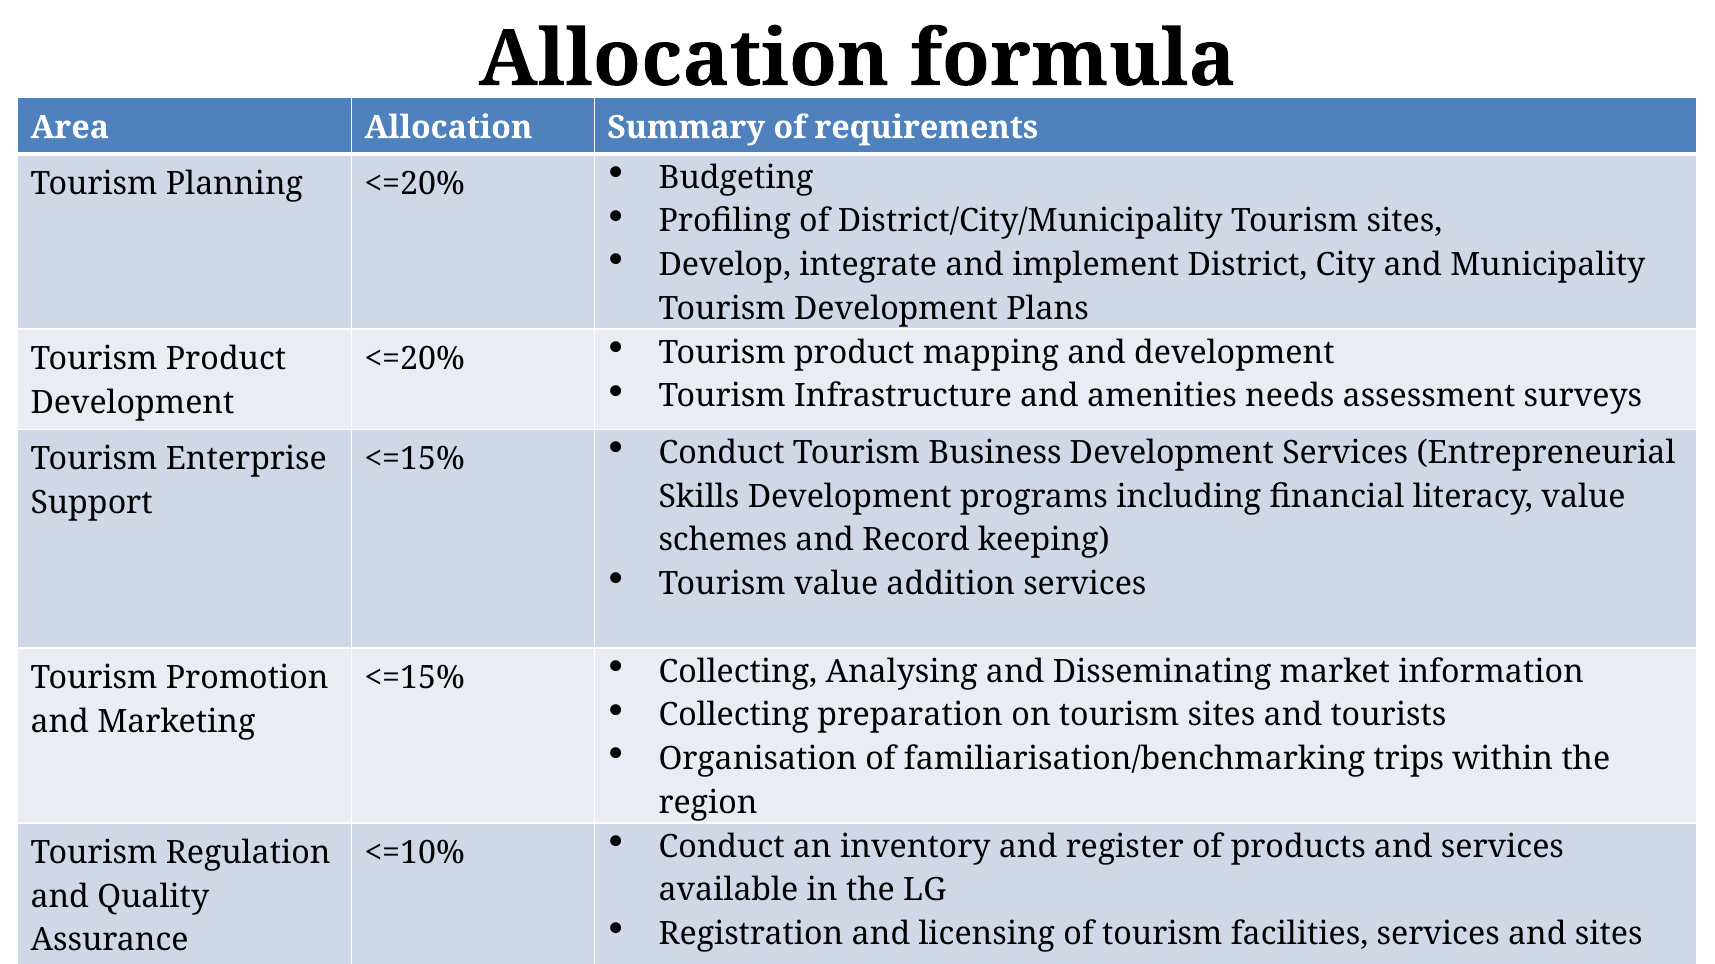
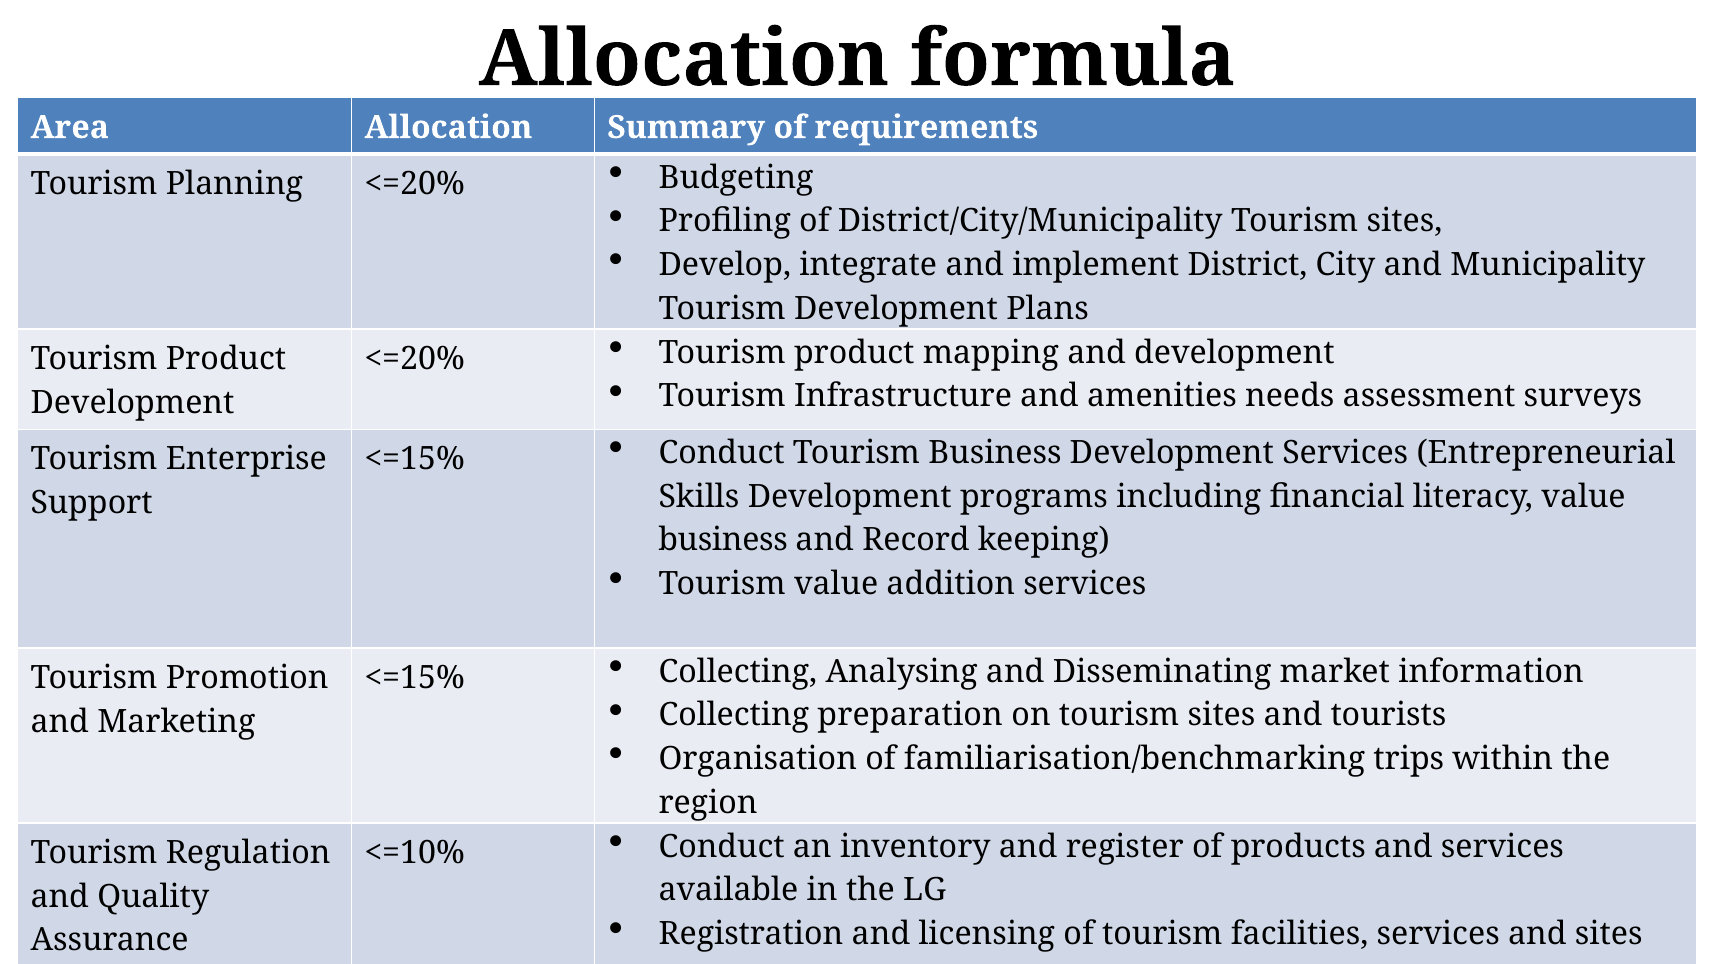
schemes: schemes -> business (723, 540)
